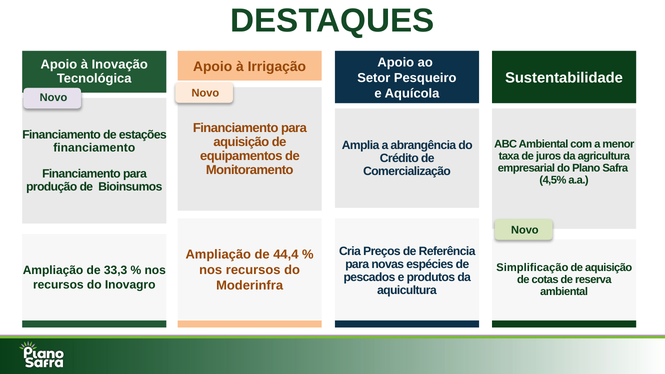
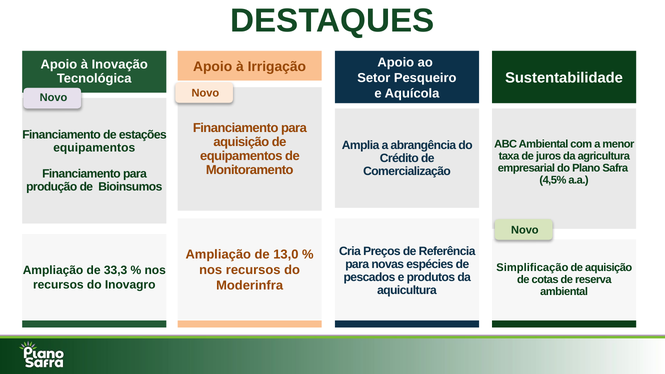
financiamento: financiamento -> equipamentos (94, 148)
44,4: 44,4 -> 13,0 (286, 254)
